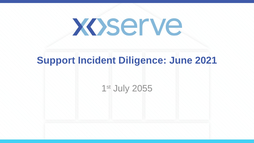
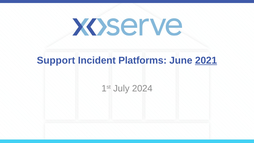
Diligence: Diligence -> Platforms (143, 60)
2021 underline: none -> present (206, 60)
2055: 2055 -> 2024 (142, 88)
